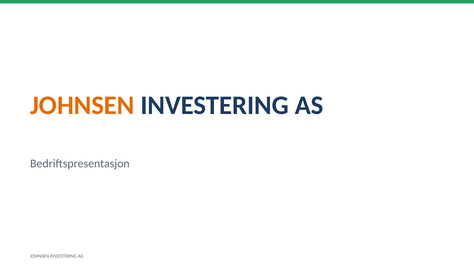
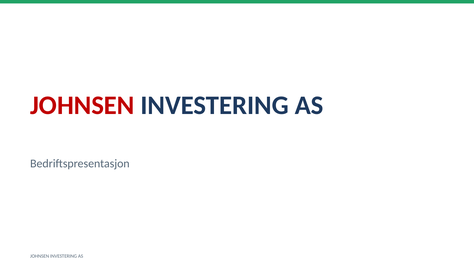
JOHNSEN colour: orange -> red (82, 105)
